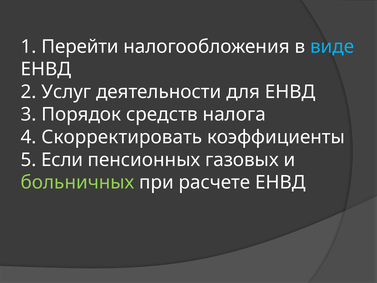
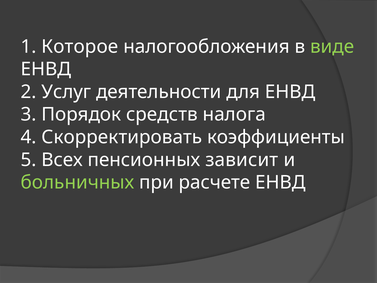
Перейти: Перейти -> Которое (80, 47)
виде colour: light blue -> light green (332, 47)
Если: Если -> Всех (62, 160)
газовых: газовых -> зависит (242, 160)
